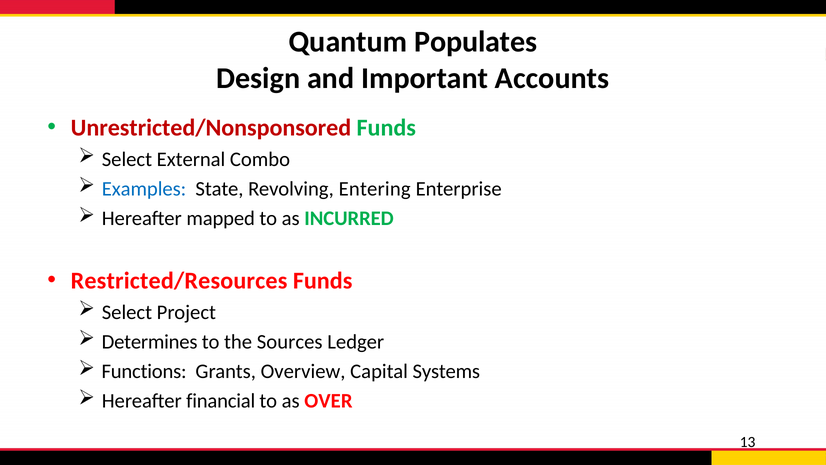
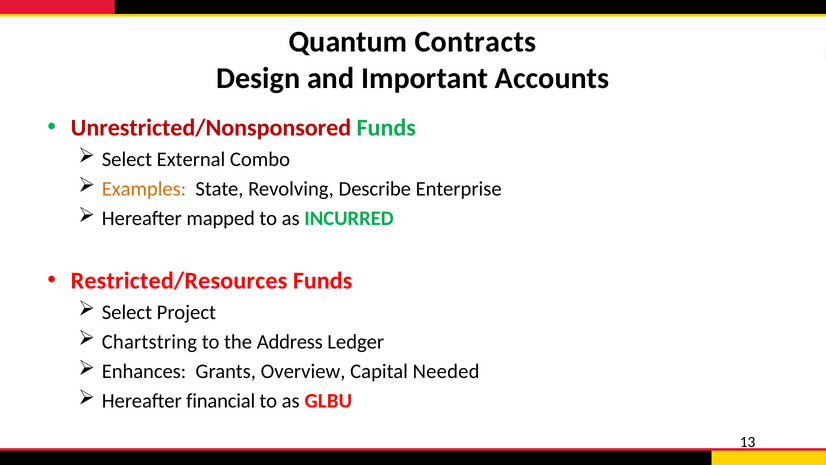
Populates: Populates -> Contracts (475, 42)
Examples colour: blue -> orange (144, 189)
Entering: Entering -> Describe (375, 189)
Determines: Determines -> Chartstring (149, 342)
Sources: Sources -> Address (290, 342)
Functions: Functions -> Enhances (144, 371)
Systems: Systems -> Needed (446, 371)
OVER: OVER -> GLBU (328, 401)
